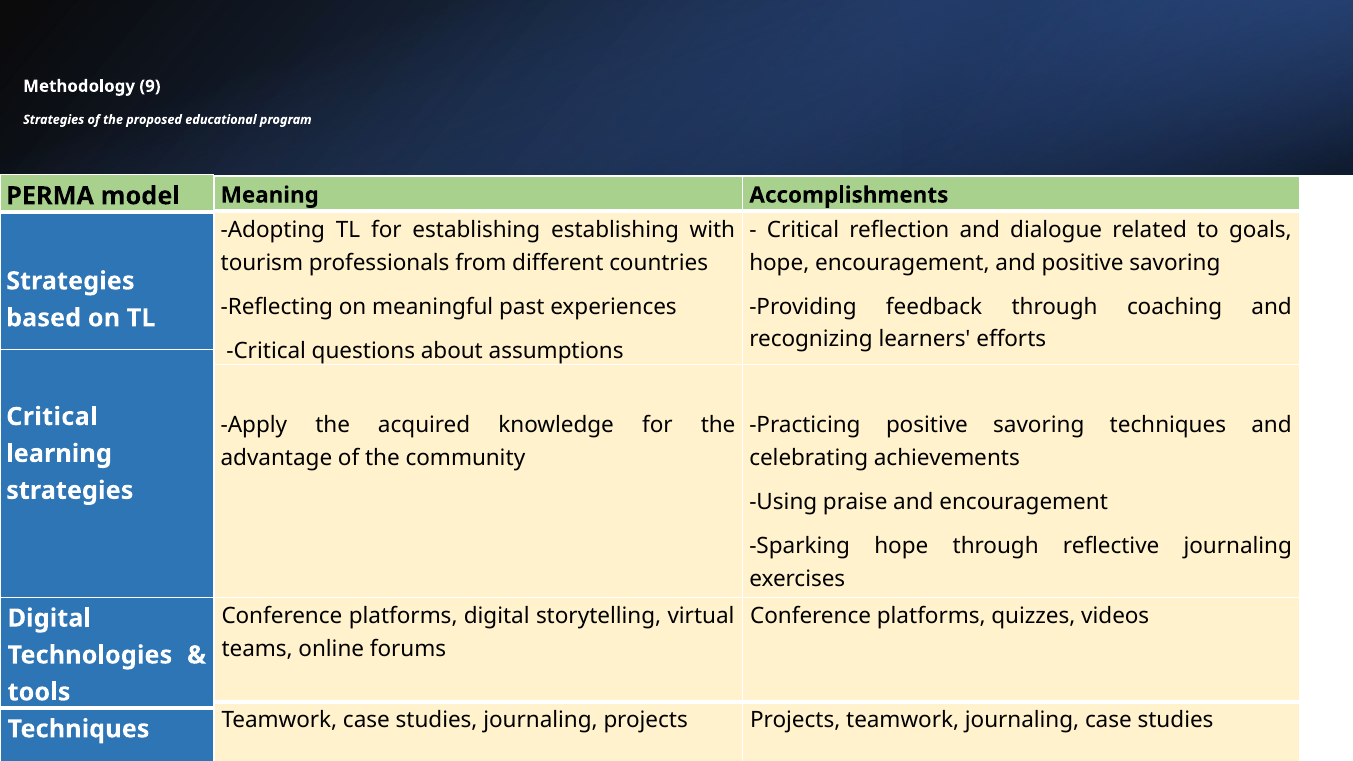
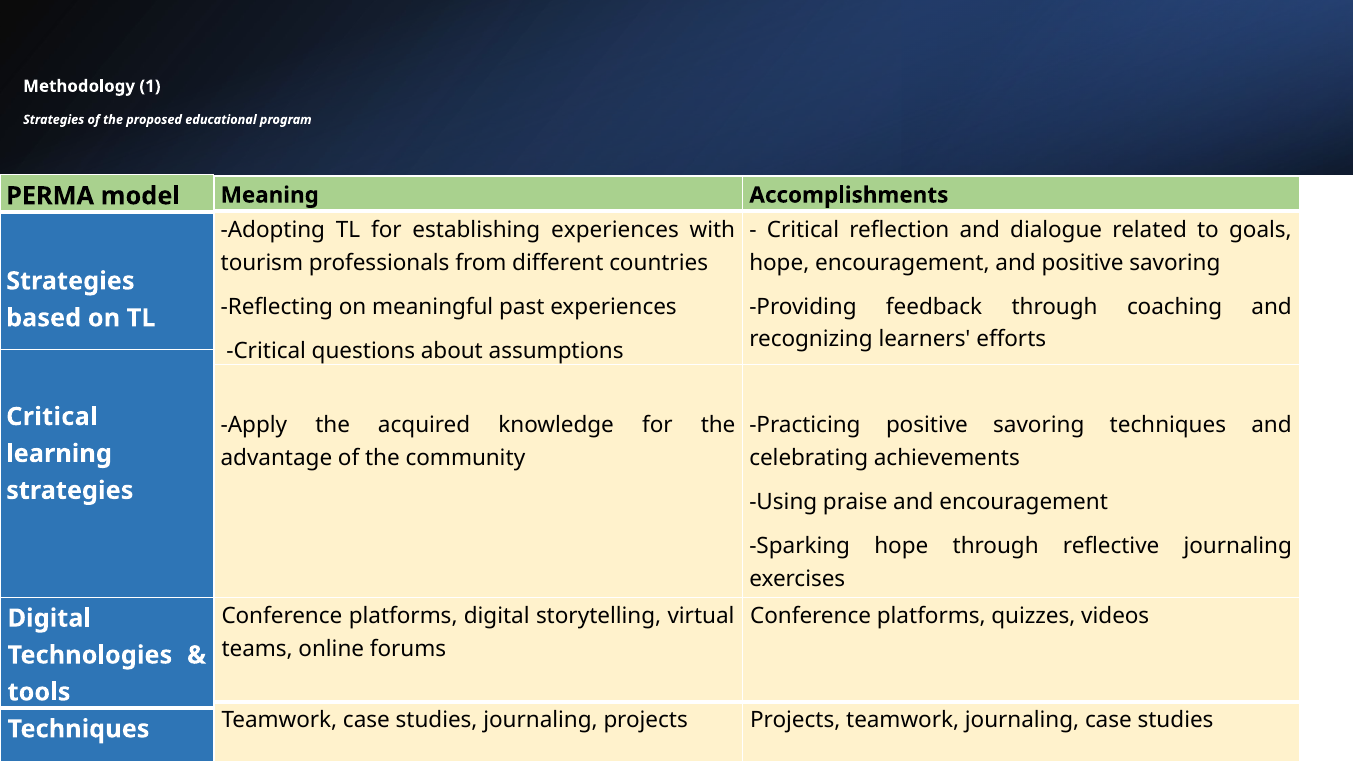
9: 9 -> 1 (150, 86)
establishing establishing: establishing -> experiences (615, 230)
